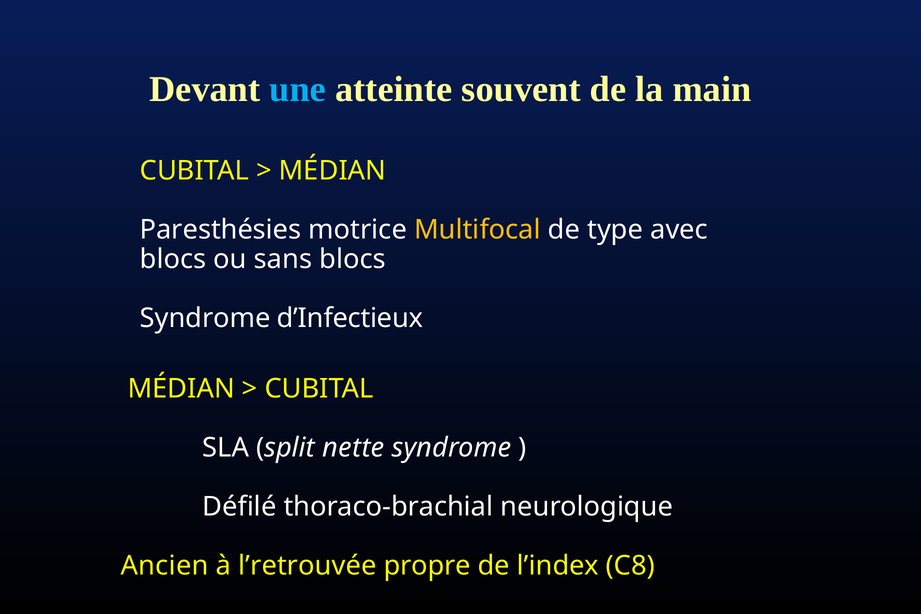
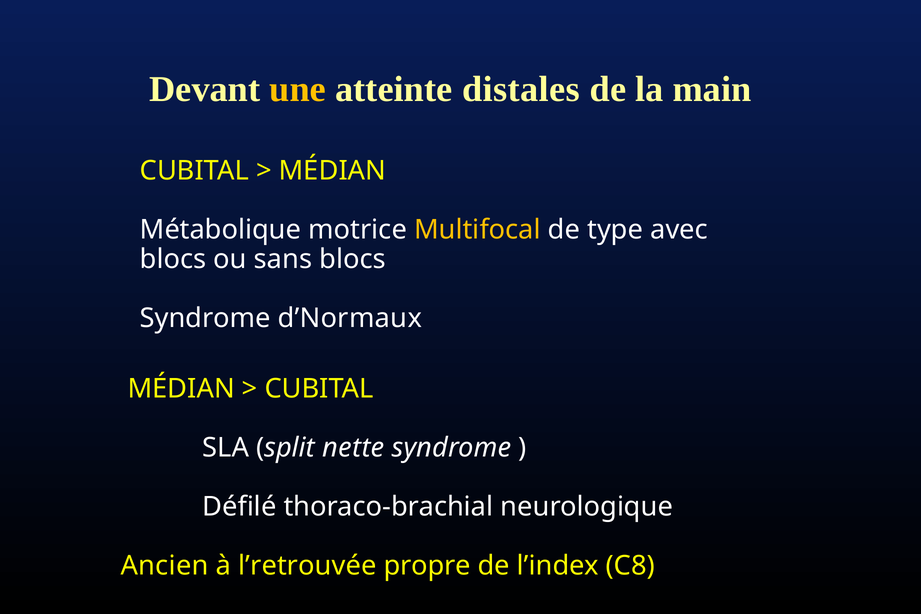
une colour: light blue -> yellow (298, 89)
souvent: souvent -> distales (521, 89)
Paresthésies: Paresthésies -> Métabolique (221, 230)
d’Infectieux: d’Infectieux -> d’Normaux (350, 318)
